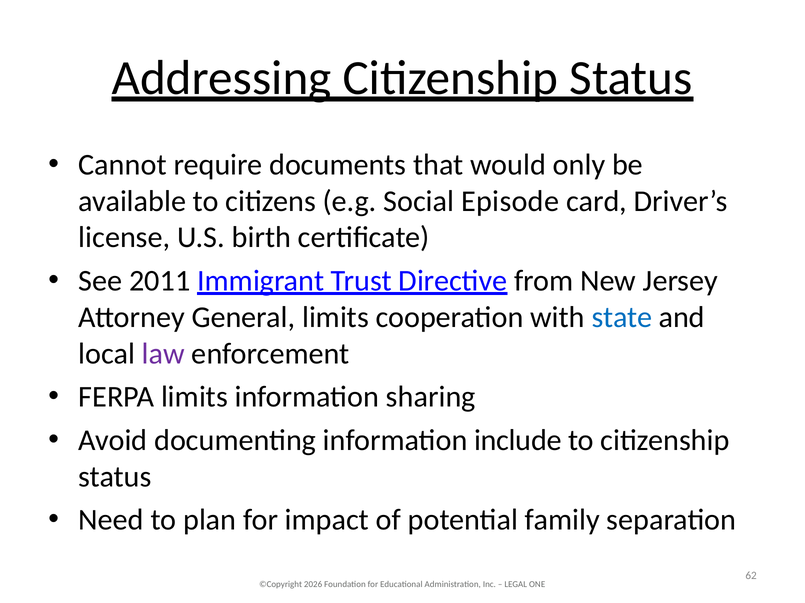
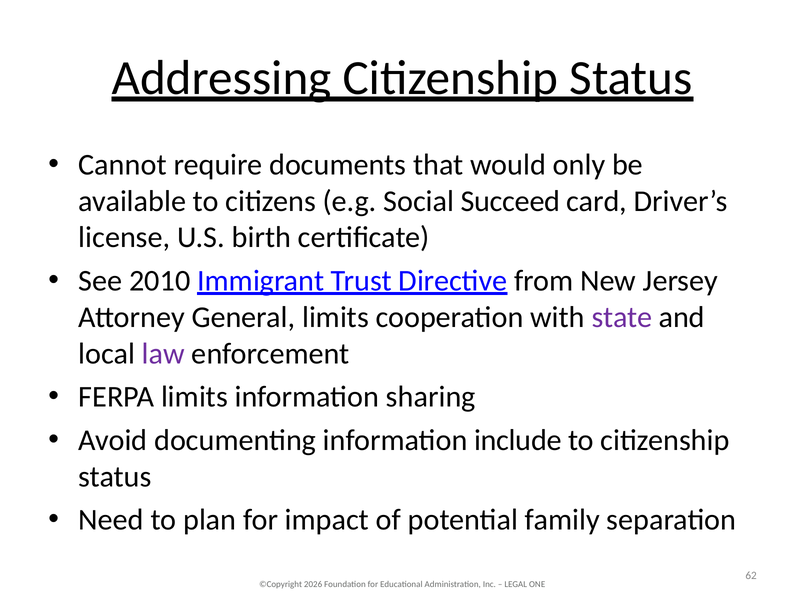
Episode: Episode -> Succeed (510, 201)
2011: 2011 -> 2010 (160, 281)
state colour: blue -> purple (622, 318)
